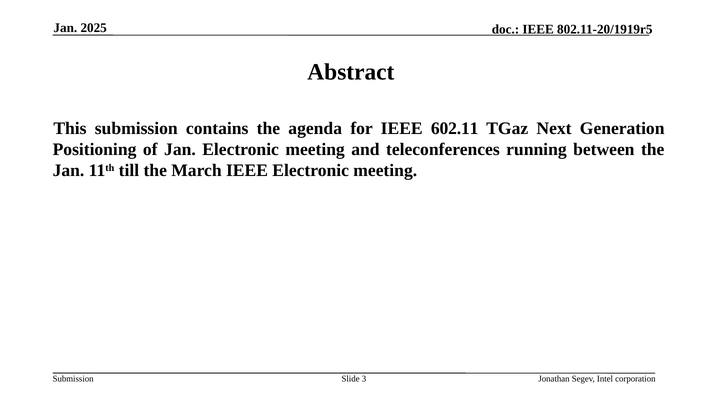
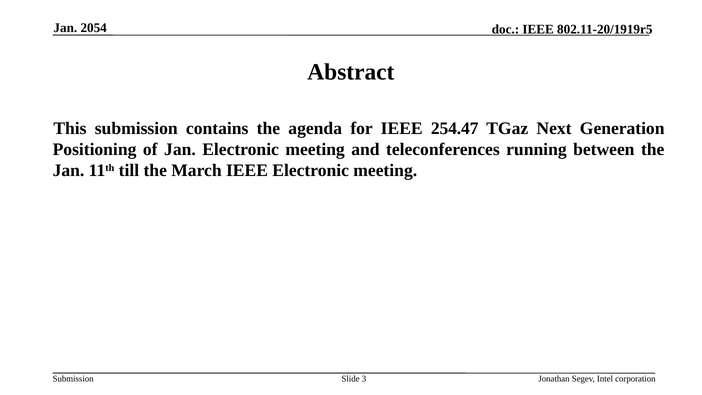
2025: 2025 -> 2054 (94, 28)
602.11: 602.11 -> 254.47 (455, 128)
